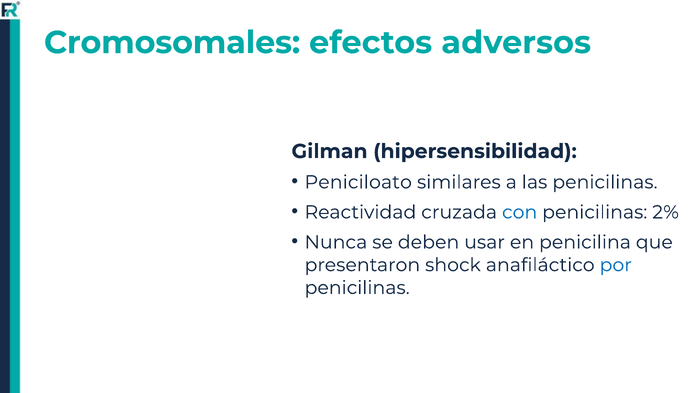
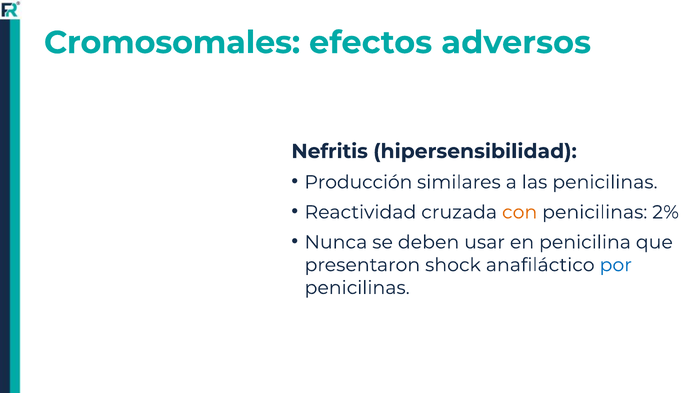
Gilman: Gilman -> Nefritis (330, 151)
Peniciloato: Peniciloato -> Producción (358, 182)
con colour: blue -> orange (520, 212)
